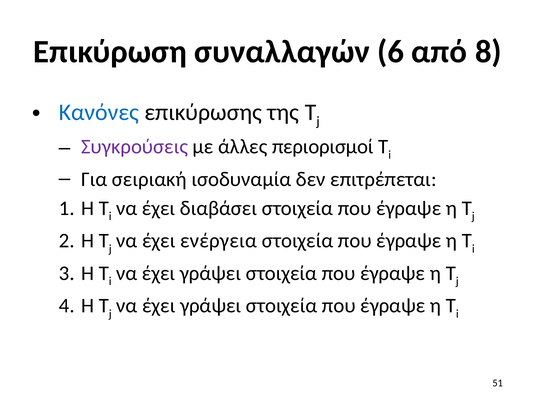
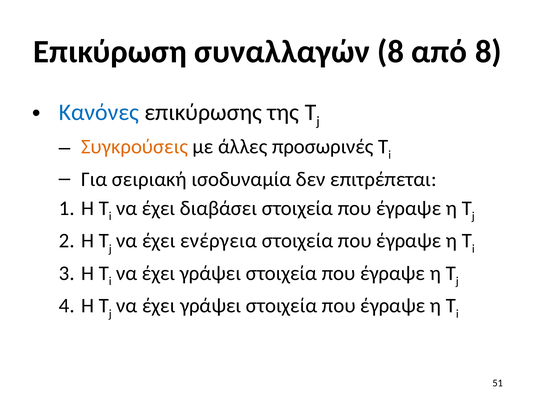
συναλλαγών 6: 6 -> 8 (391, 52)
Συγκρούσεις colour: purple -> orange (135, 147)
περιορισμοί: περιορισμοί -> προσωρινές (323, 147)
